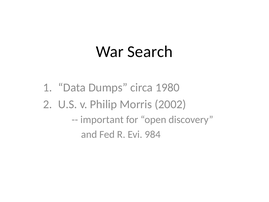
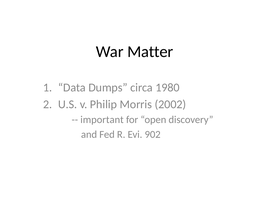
Search: Search -> Matter (150, 52)
984: 984 -> 902 (153, 134)
